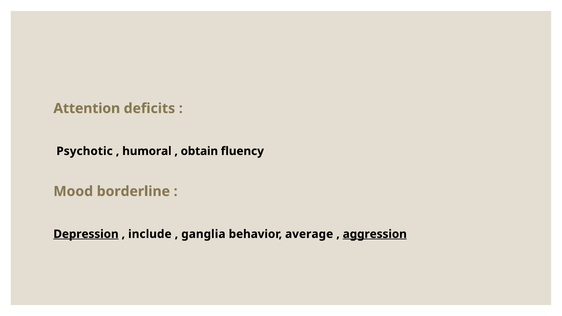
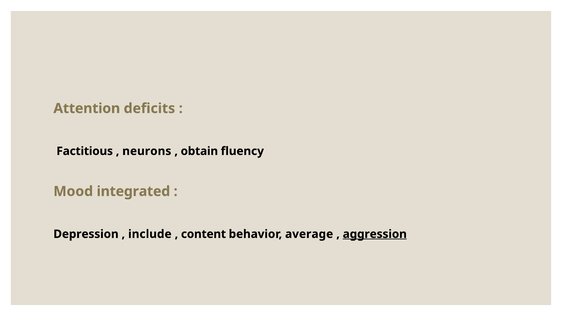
Psychotic: Psychotic -> Factitious (85, 151)
humoral: humoral -> neurons (147, 151)
borderline: borderline -> integrated (133, 191)
Depression underline: present -> none (86, 234)
ganglia: ganglia -> content (203, 234)
